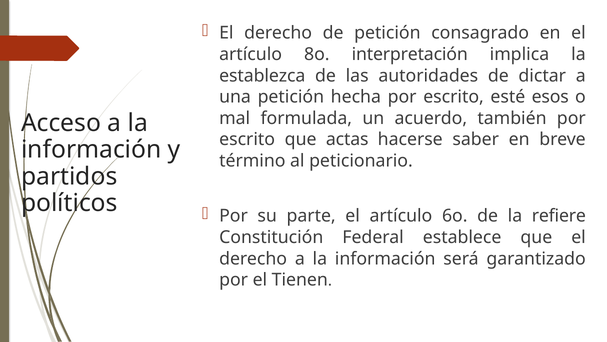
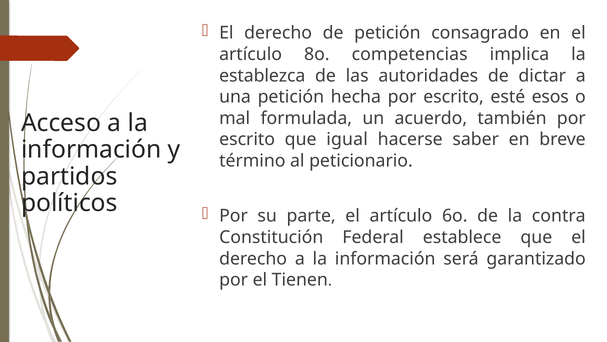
interpretación: interpretación -> competencias (410, 54)
actas: actas -> igual (347, 139)
refiere: refiere -> contra (559, 216)
